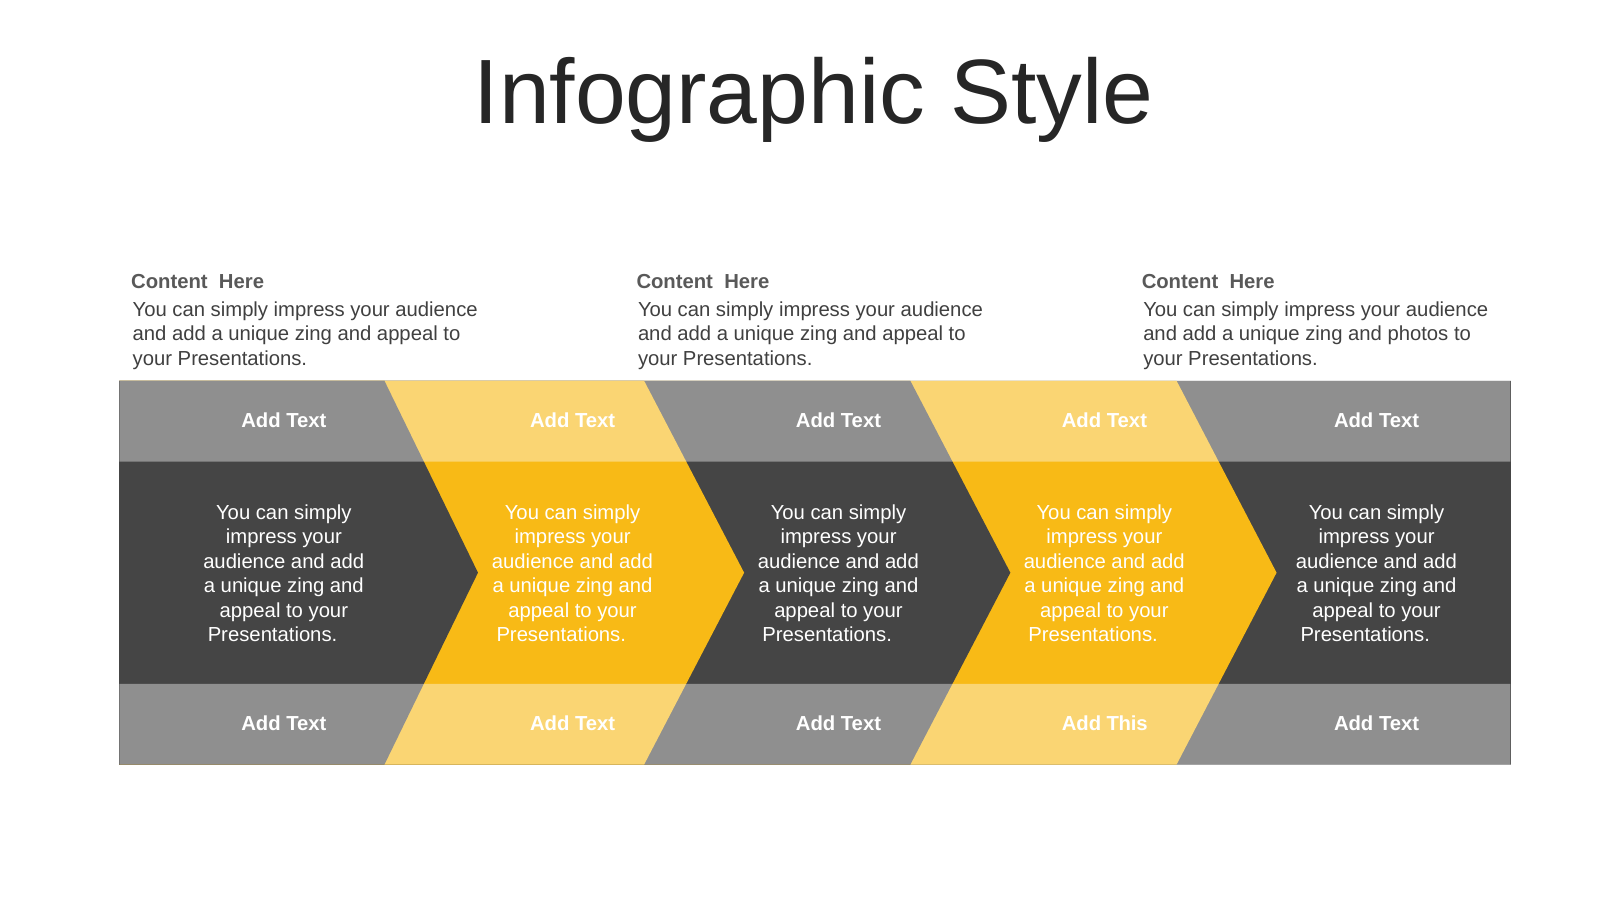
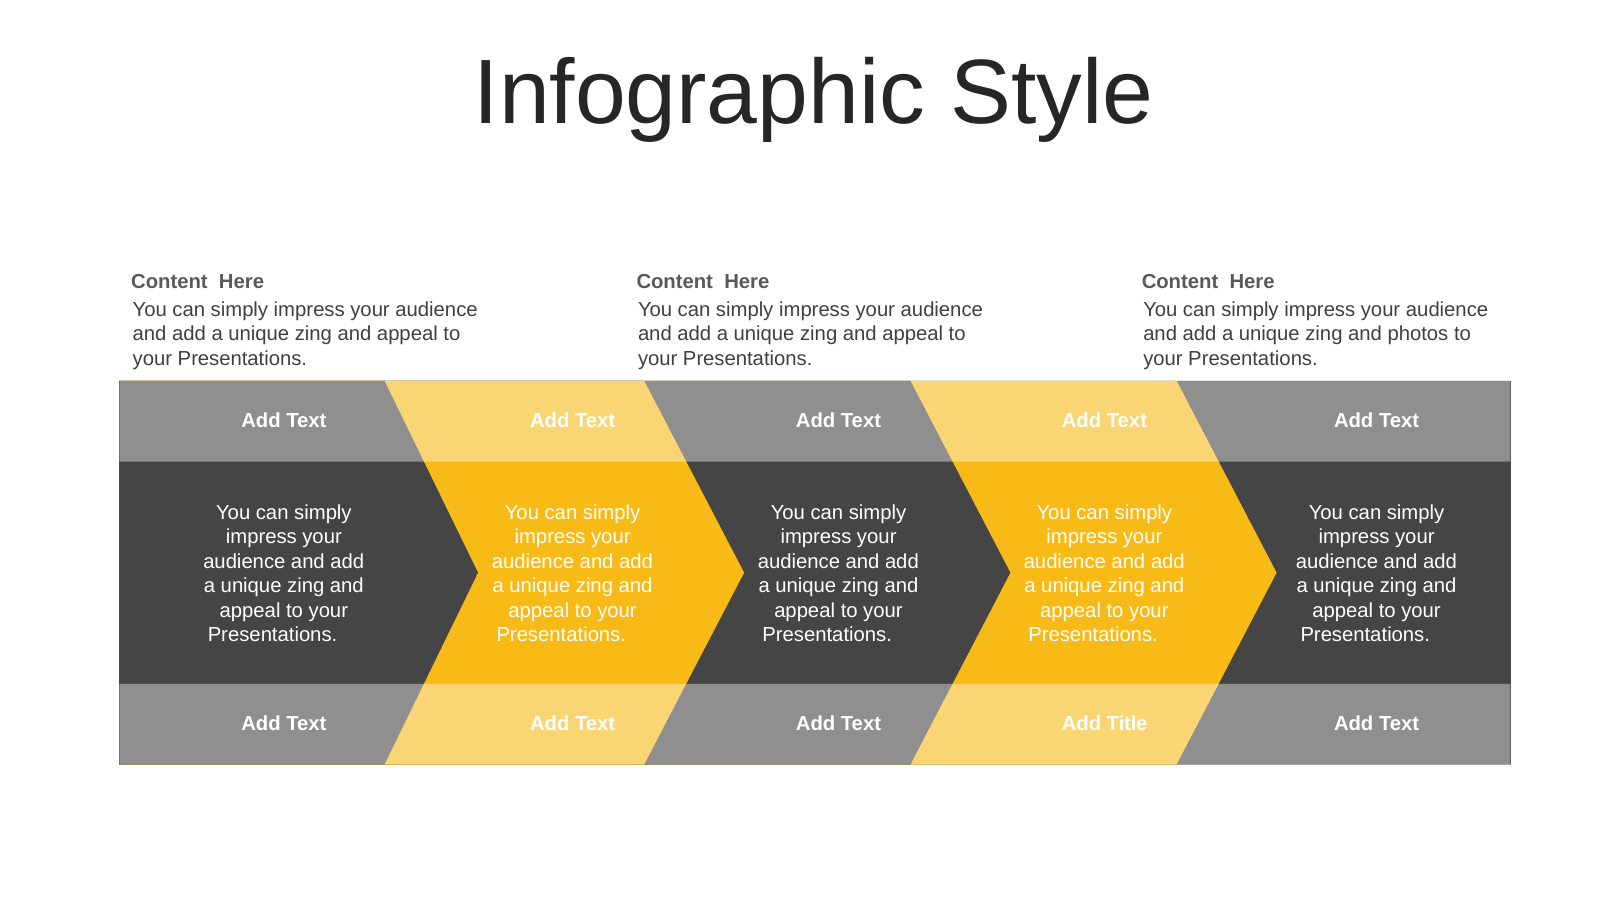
This: This -> Title (1127, 723)
